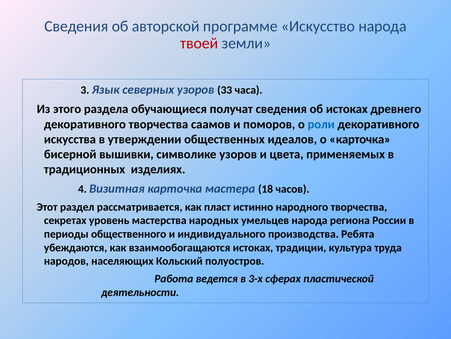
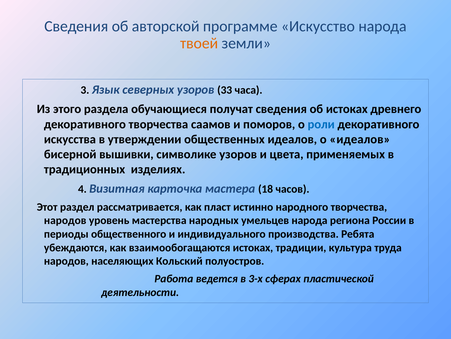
твоей colour: red -> orange (199, 43)
о карточка: карточка -> идеалов (360, 139)
секретах: секретах -> народов (65, 220)
